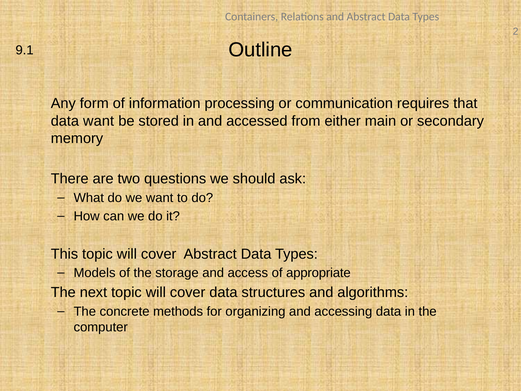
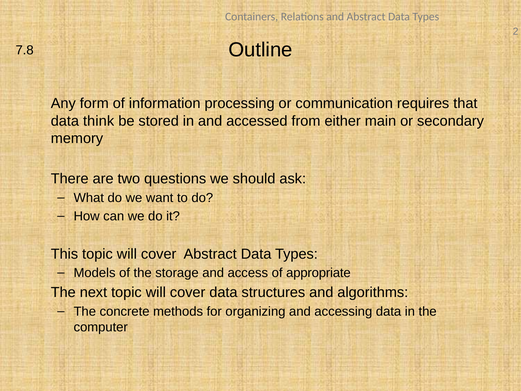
9.1: 9.1 -> 7.8 (25, 50)
data want: want -> think (99, 121)
